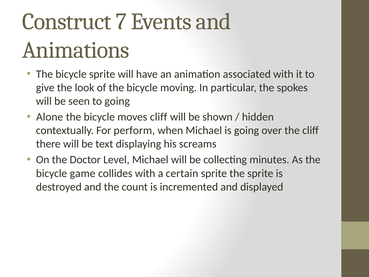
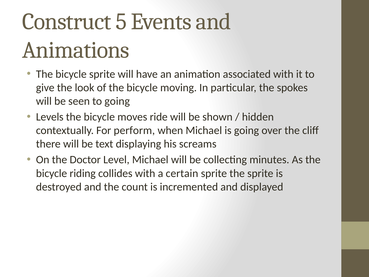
7: 7 -> 5 (121, 22)
Alone: Alone -> Levels (50, 117)
moves cliff: cliff -> ride (159, 117)
game: game -> riding (83, 173)
